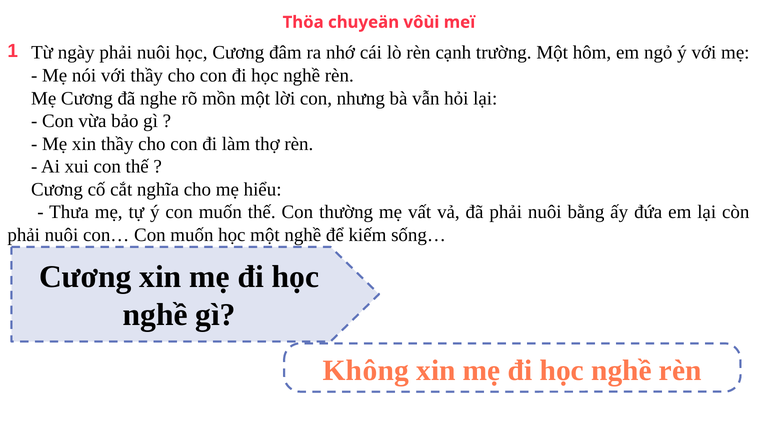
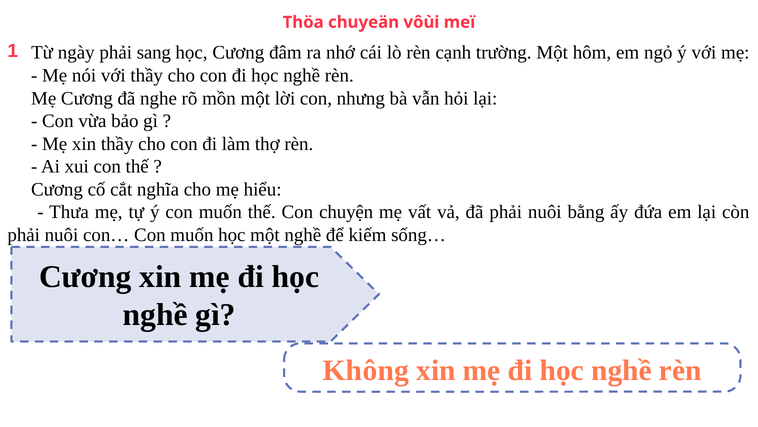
ngày phải nuôi: nuôi -> sang (154, 53)
thường: thường -> chuyện (346, 212)
